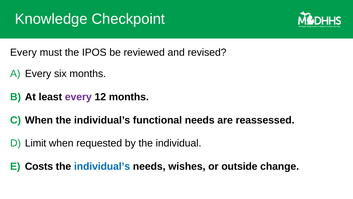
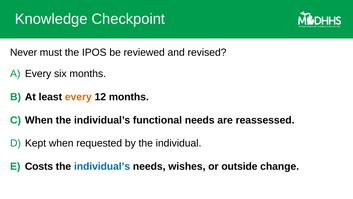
Every: Every -> Never (24, 52)
every colour: purple -> orange (78, 97)
Limit: Limit -> Kept (36, 143)
